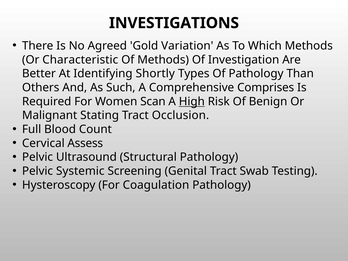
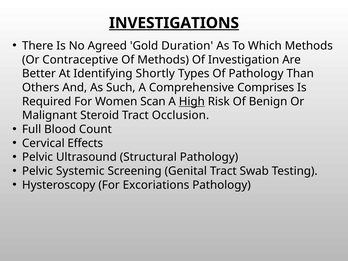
INVESTIGATIONS underline: none -> present (174, 23)
Variation: Variation -> Duration (187, 46)
Characteristic: Characteristic -> Contraceptive (80, 60)
Stating: Stating -> Steroid (100, 115)
Assess: Assess -> Effects (85, 143)
Coagulation: Coagulation -> Excoriations (156, 185)
